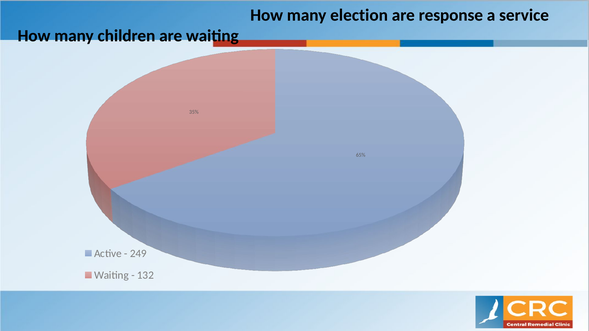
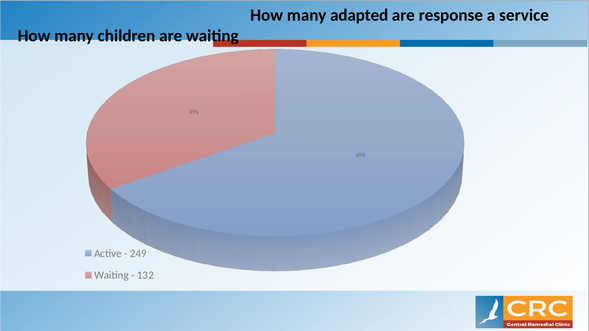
election: election -> adapted (359, 15)
